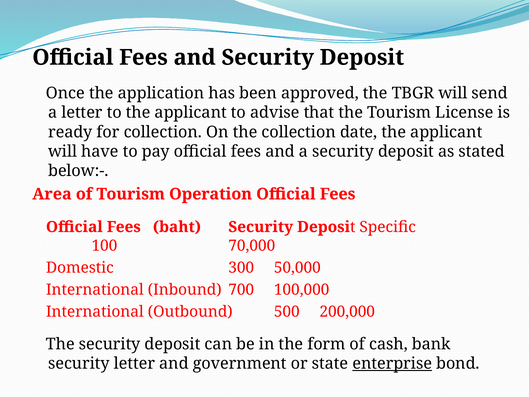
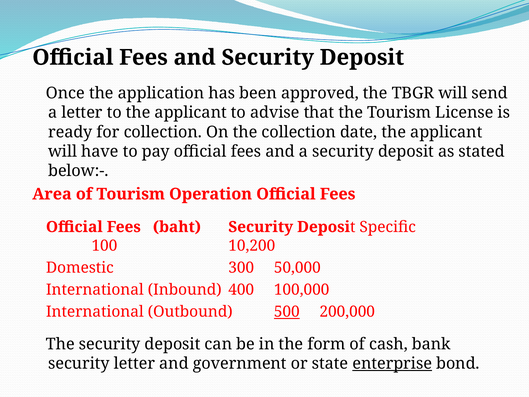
70,000: 70,000 -> 10,200 (252, 245)
700: 700 -> 400 (241, 290)
500 underline: none -> present (287, 312)
